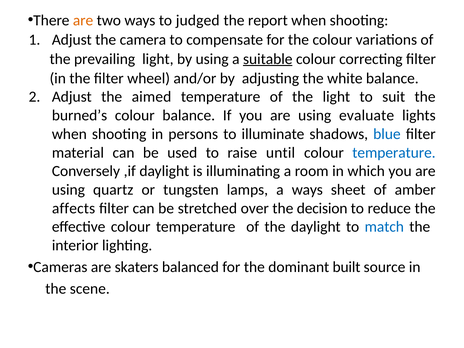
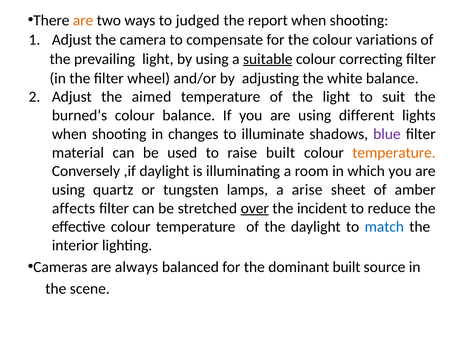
evaluate: evaluate -> different (367, 115)
persons: persons -> changes (193, 134)
blue colour: blue -> purple (387, 134)
raise until: until -> built (281, 153)
temperature colour: blue -> orange (394, 153)
a ways: ways -> arise (307, 190)
over underline: none -> present (255, 208)
decision: decision -> incident (322, 208)
skaters: skaters -> always (137, 267)
